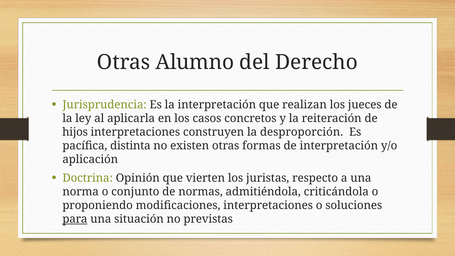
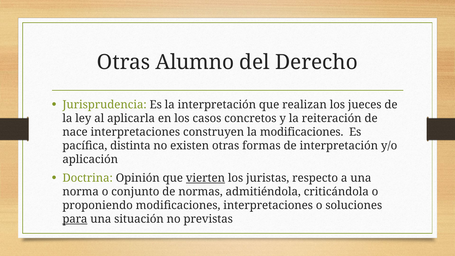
hijos: hijos -> nace (75, 132)
la desproporción: desproporción -> modificaciones (302, 132)
vierten underline: none -> present (205, 178)
